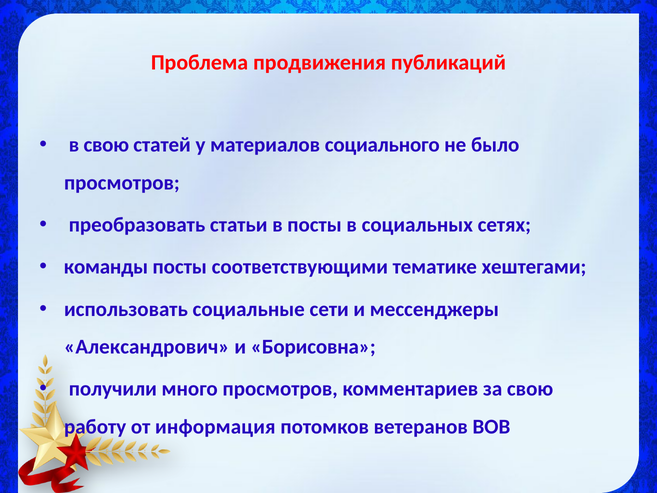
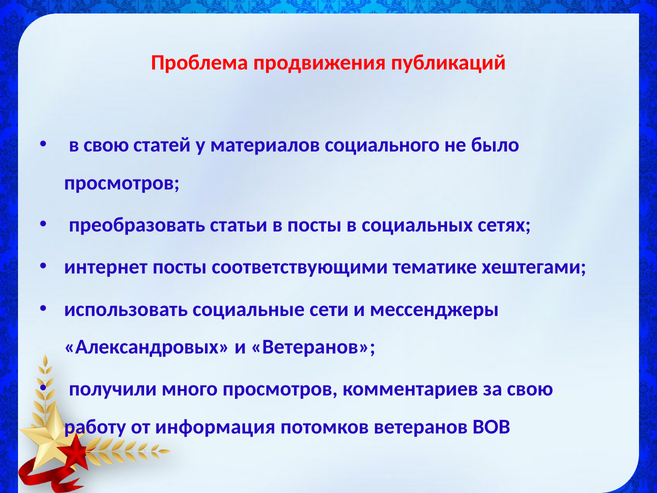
команды: команды -> интернет (106, 267)
Александрович: Александрович -> Александровых (147, 347)
и Борисовна: Борисовна -> Ветеранов (313, 347)
